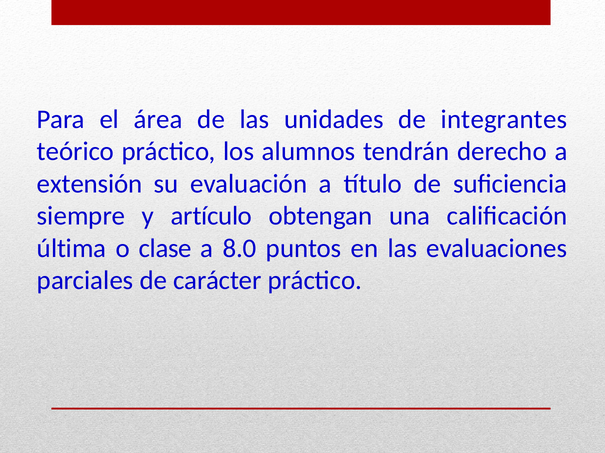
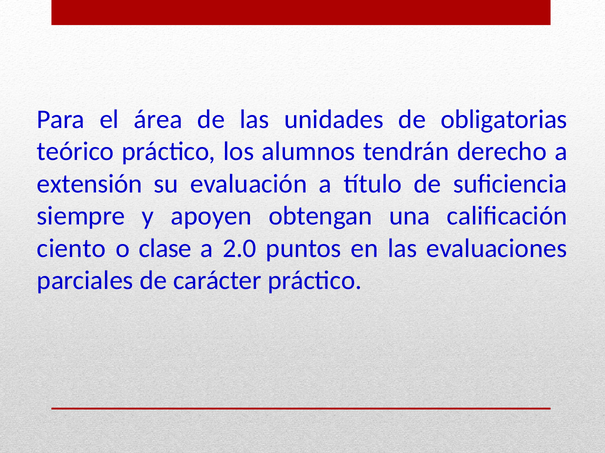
integrantes: integrantes -> obligatorias (504, 119)
artículo: artículo -> apoyen (211, 216)
última: última -> ciento (72, 249)
8.0: 8.0 -> 2.0 (240, 249)
